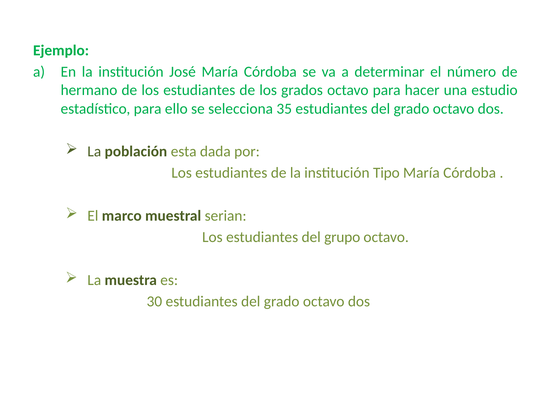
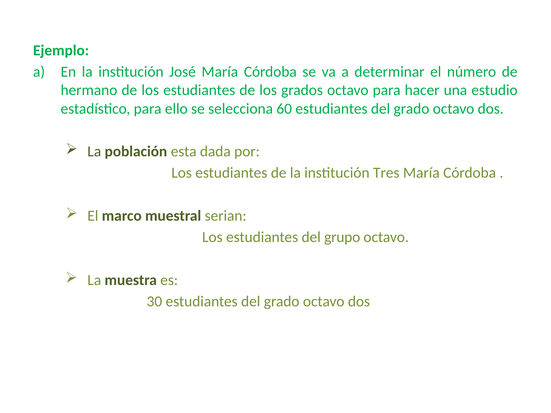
35: 35 -> 60 (284, 109)
Tipo: Tipo -> Tres (386, 173)
